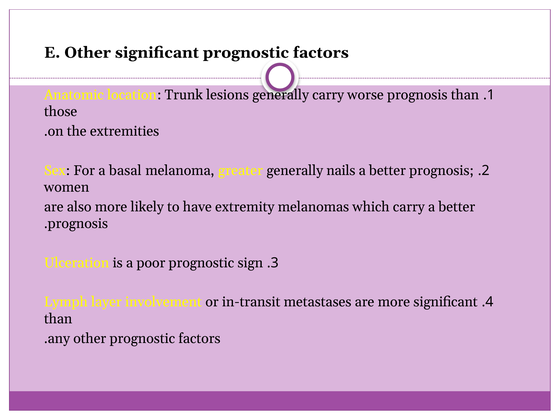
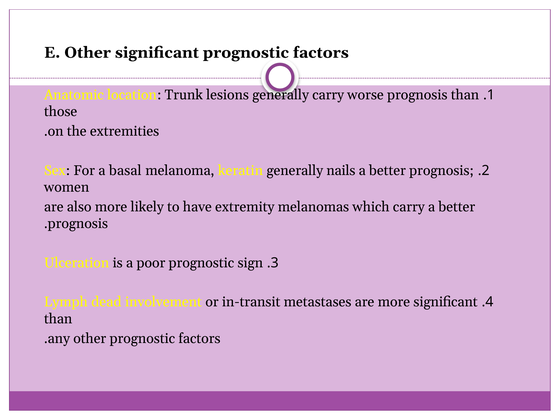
greater: greater -> keratin (241, 170)
layer: layer -> dead (106, 302)
